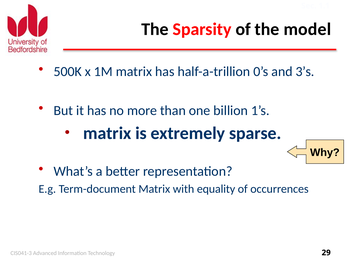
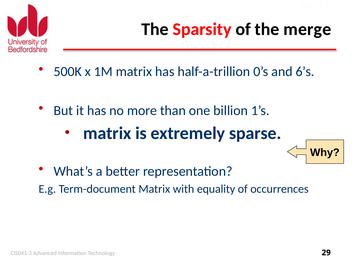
model: model -> merge (307, 29)
3’s: 3’s -> 6’s (305, 72)
